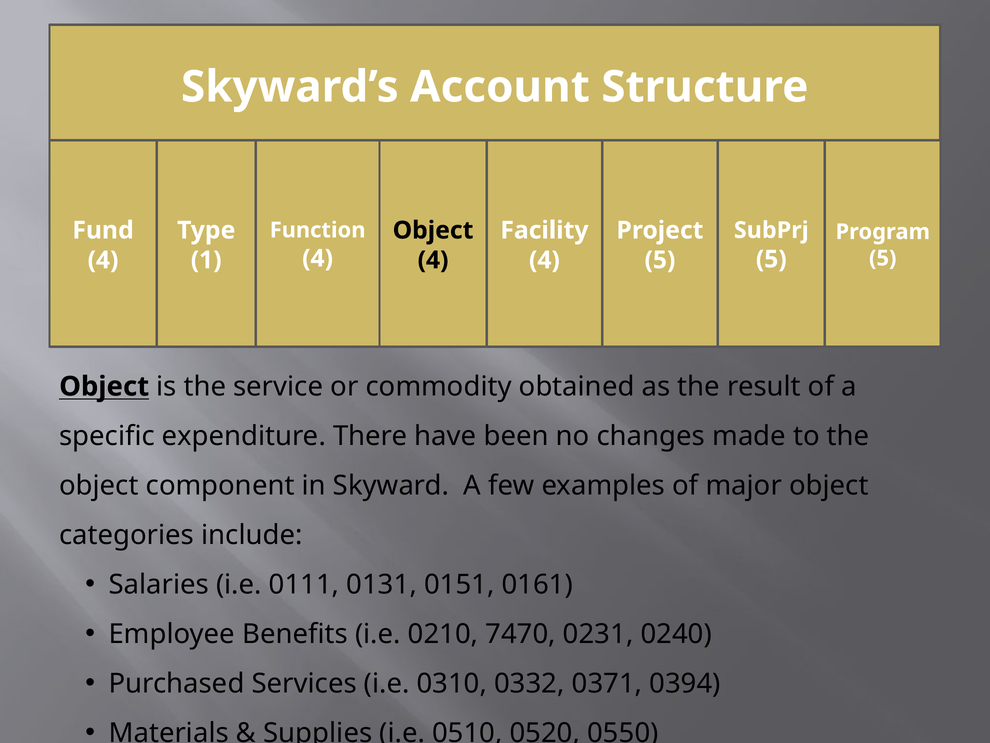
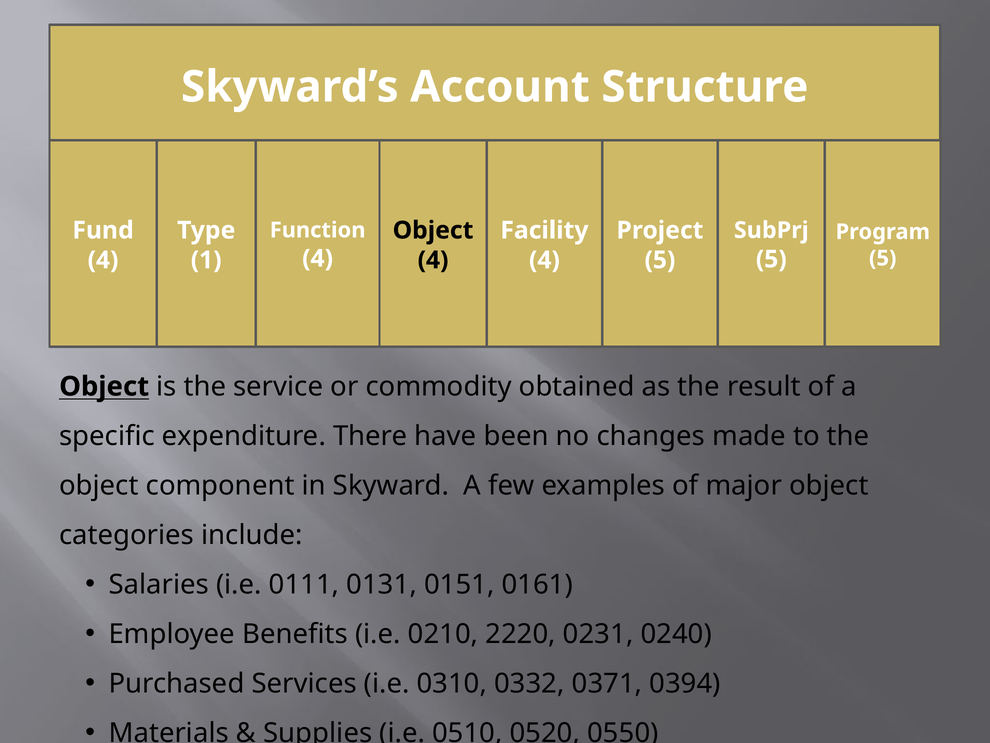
7470: 7470 -> 2220 (521, 634)
